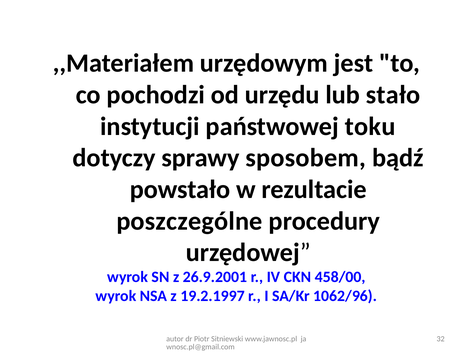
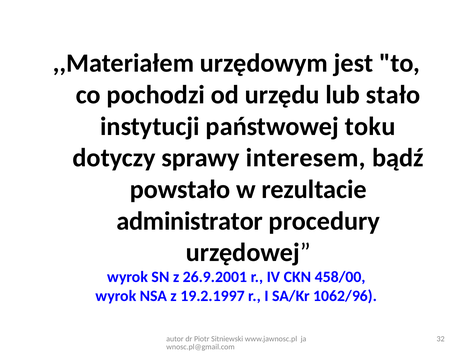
sposobem: sposobem -> interesem (306, 158)
poszczególne: poszczególne -> administrator (190, 221)
